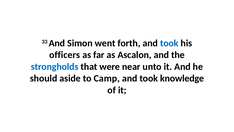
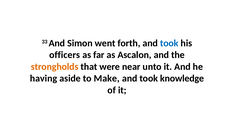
strongholds colour: blue -> orange (55, 66)
should: should -> having (44, 78)
Camp: Camp -> Make (107, 78)
